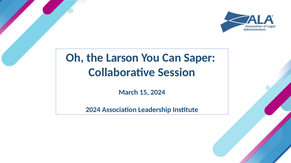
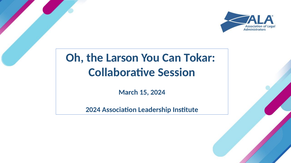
Saper: Saper -> Tokar (199, 58)
